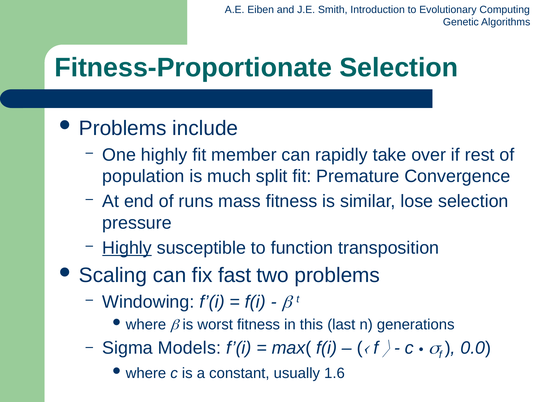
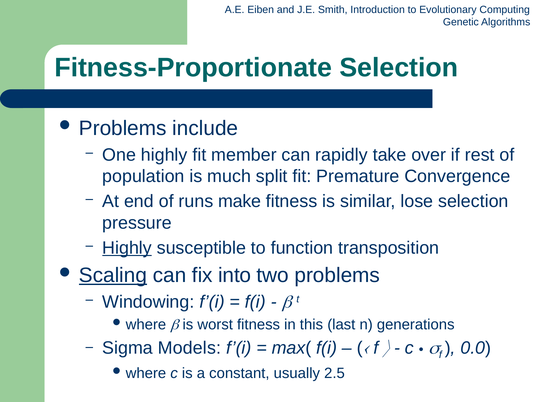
mass: mass -> make (240, 201)
Scaling underline: none -> present (113, 275)
fast: fast -> into (235, 275)
1.6: 1.6 -> 2.5 (334, 373)
